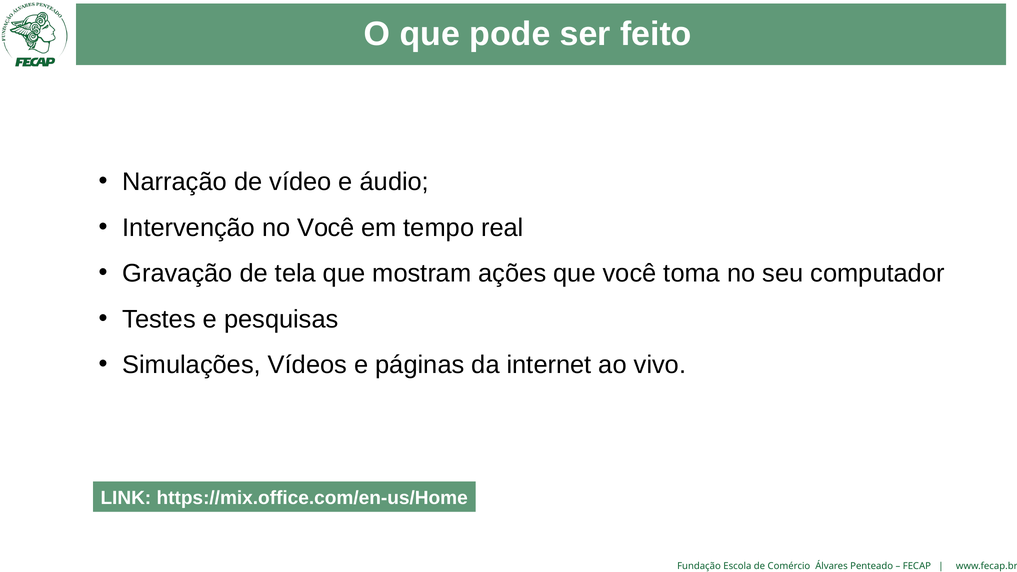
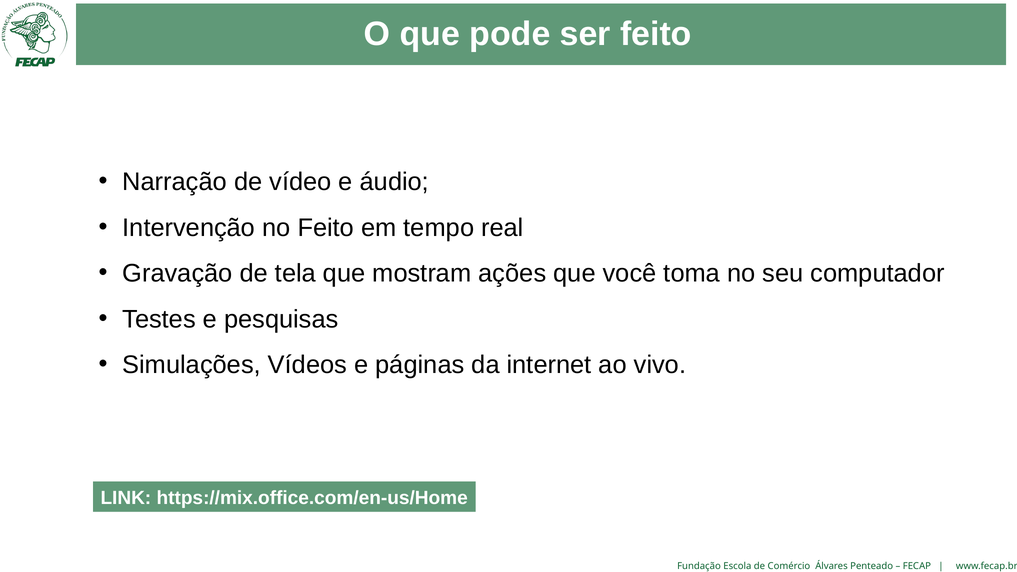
no Você: Você -> Feito (326, 228)
